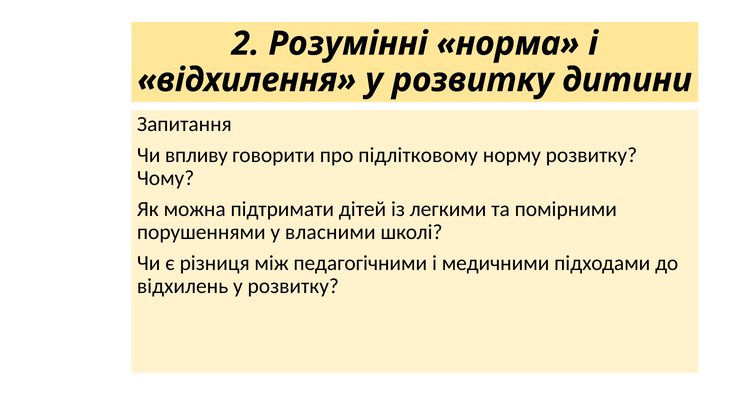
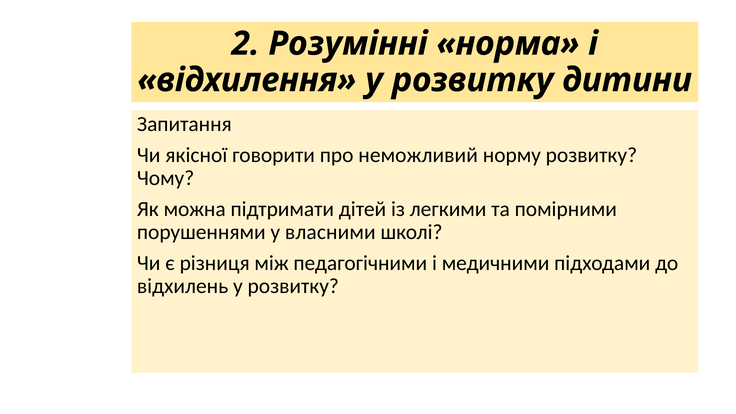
впливу: впливу -> якісної (196, 155)
підлітковому: підлітковому -> неможливий (418, 155)
